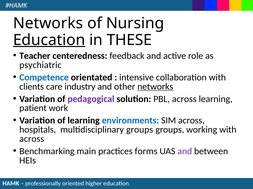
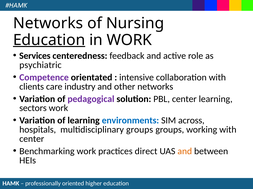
in THESE: THESE -> WORK (129, 40)
Teacher: Teacher -> Services (35, 56)
Competence colour: blue -> purple (44, 78)
networks underline: present -> none (155, 87)
PBL across: across -> center (184, 99)
patient: patient -> sectors (33, 109)
across: across -> center (32, 139)
Benchmarking main: main -> work (86, 152)
forms: forms -> direct (146, 152)
and colour: purple -> orange (185, 152)
